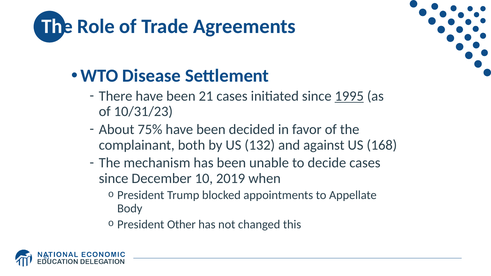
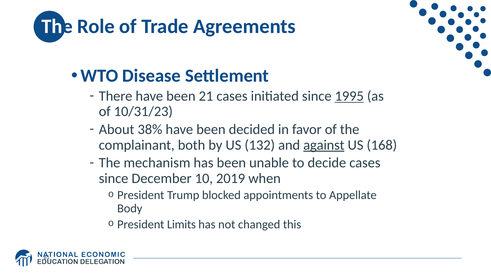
75%: 75% -> 38% (150, 130)
against underline: none -> present (324, 145)
Other: Other -> Limits (181, 224)
